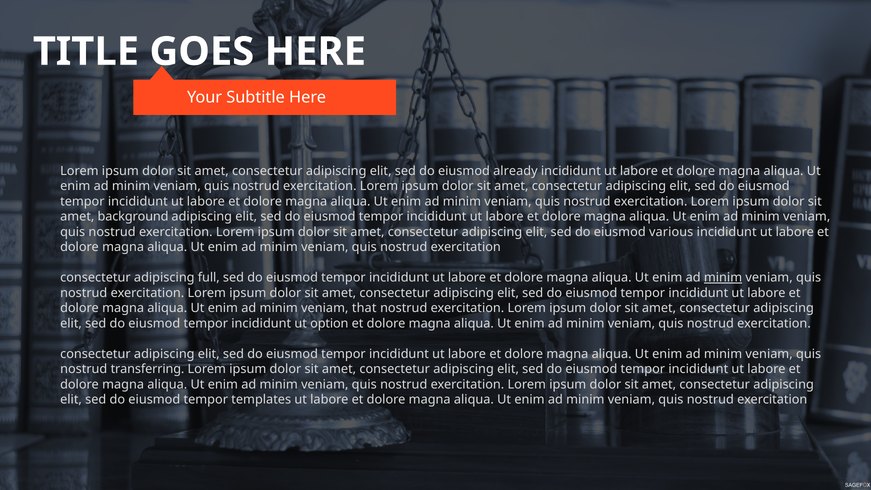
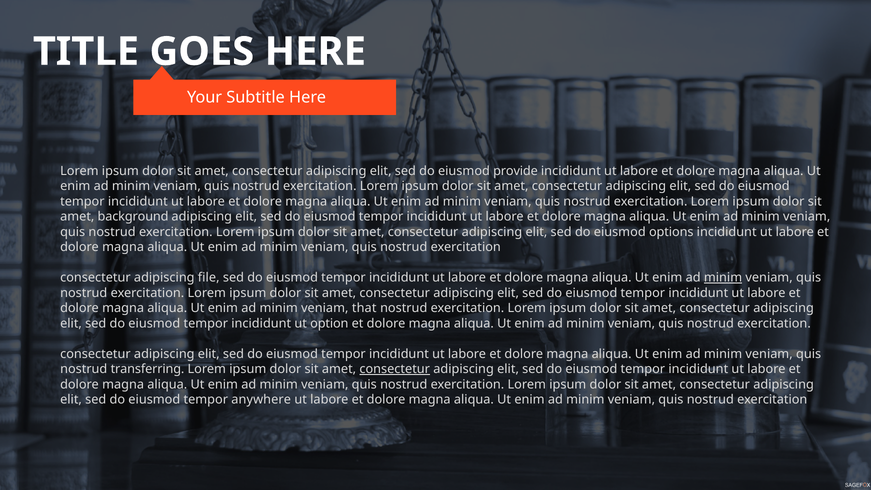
already: already -> provide (515, 171)
various: various -> options (671, 232)
full: full -> file (209, 278)
consectetur underline: none -> present (395, 369)
templates: templates -> anywhere (261, 400)
